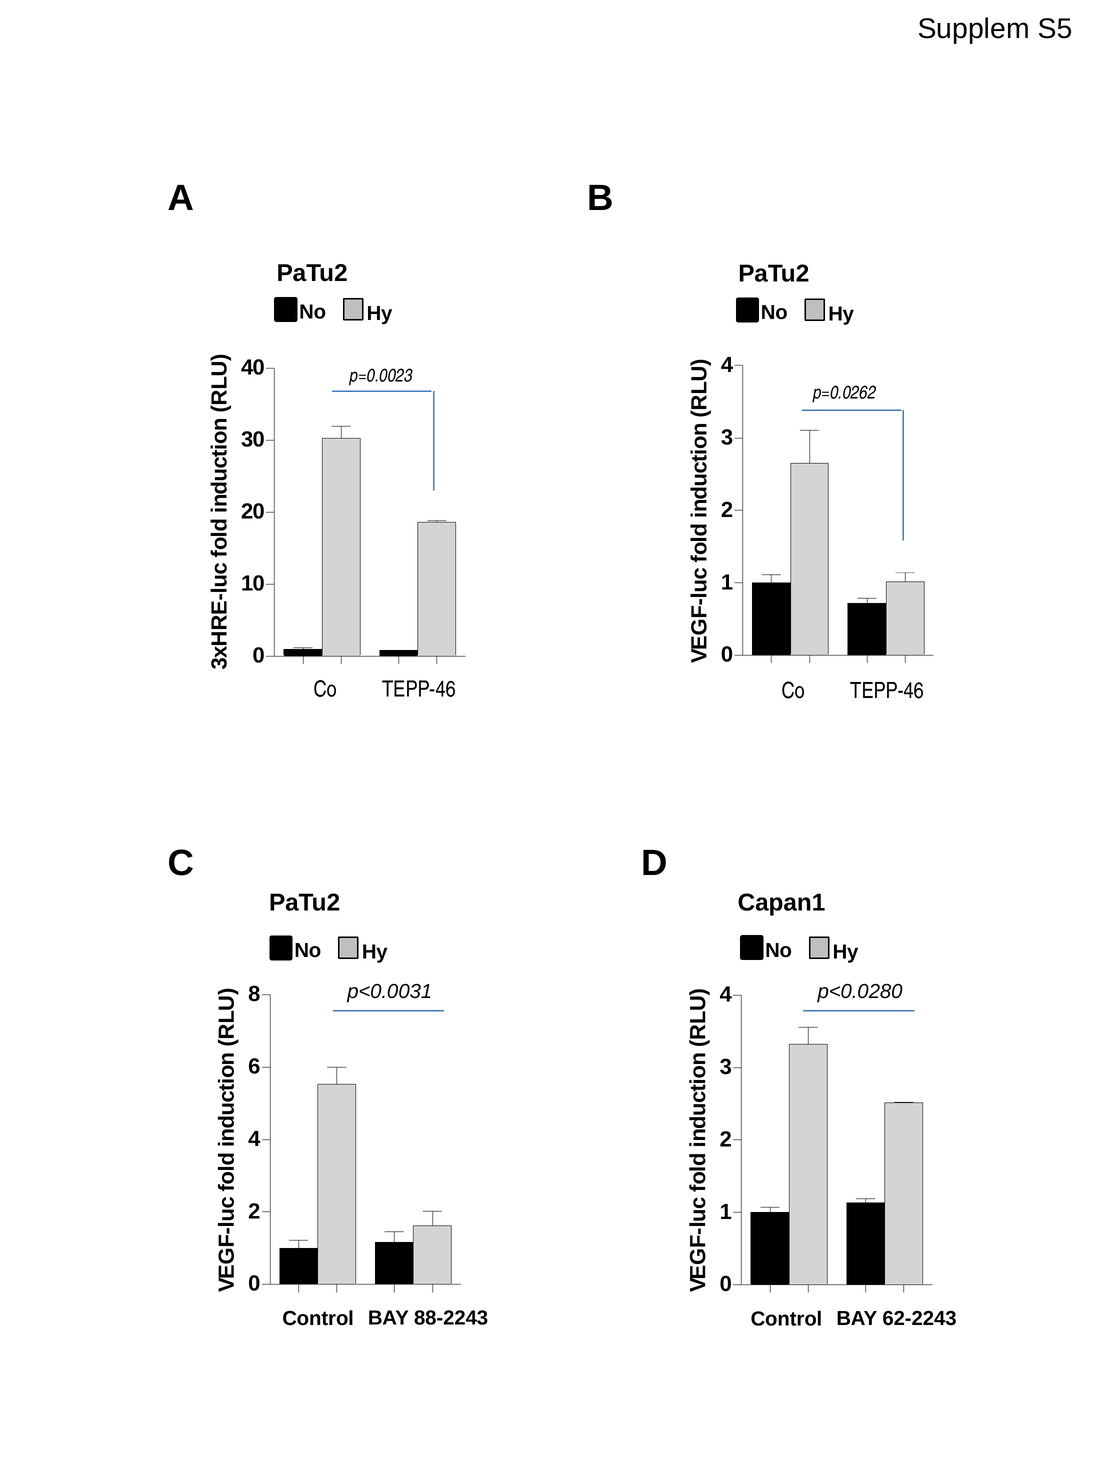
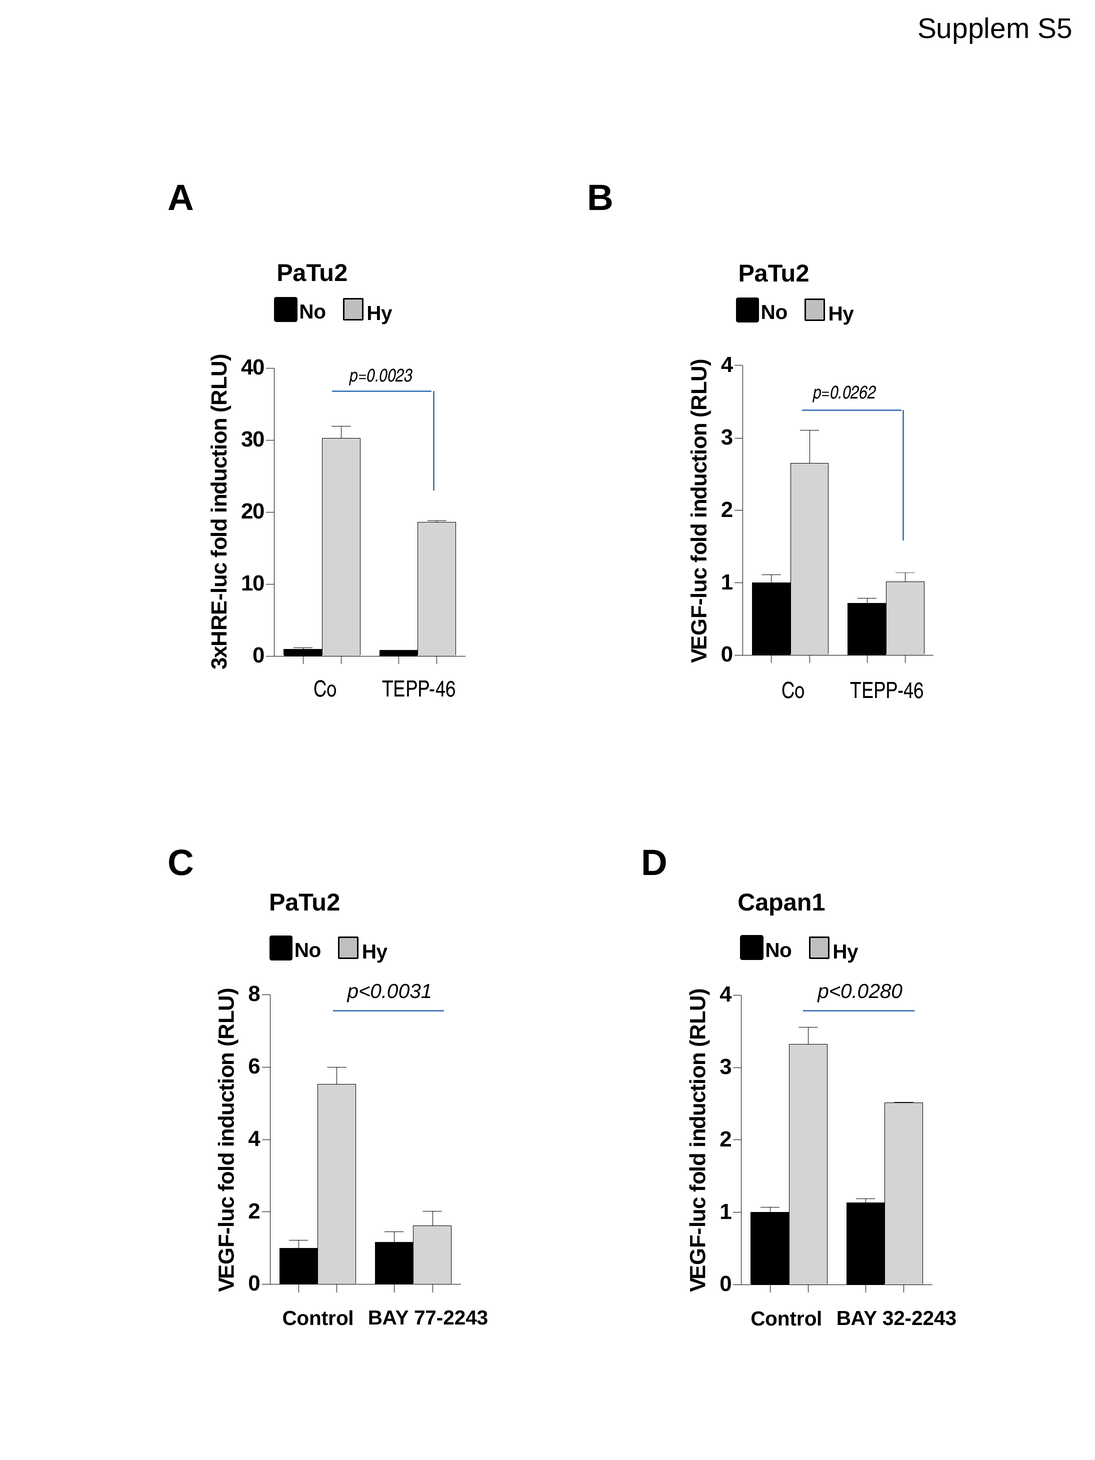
88-2243: 88-2243 -> 77-2243 (451, 1318)
62-2243: 62-2243 -> 32-2243 (919, 1318)
